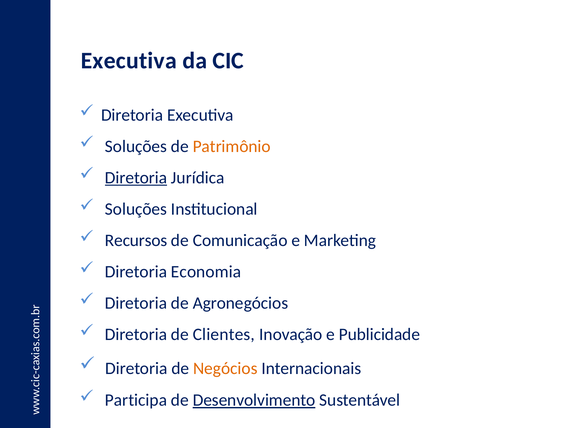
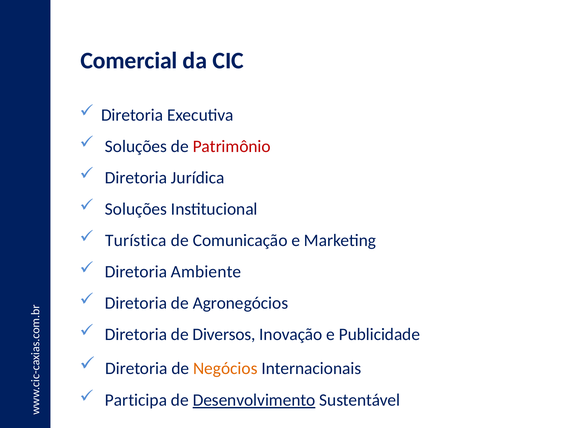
Executiva: Executiva -> Comercial (129, 60)
Patrimônio colour: orange -> red (232, 146)
Diretoria underline: present -> none (136, 178)
Recursos: Recursos -> Turística (136, 240)
Economia: Economia -> Ambiente (206, 272)
Clientes: Clientes -> Diversos (224, 334)
